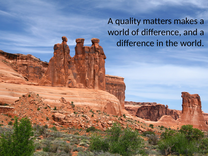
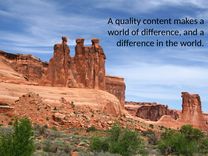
matters: matters -> content (157, 21)
